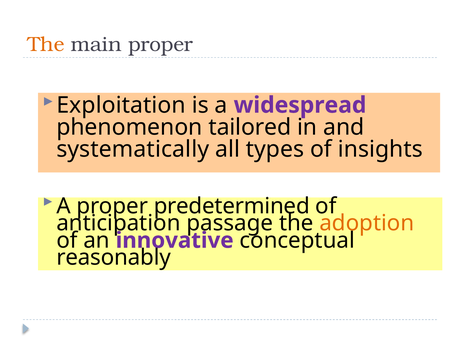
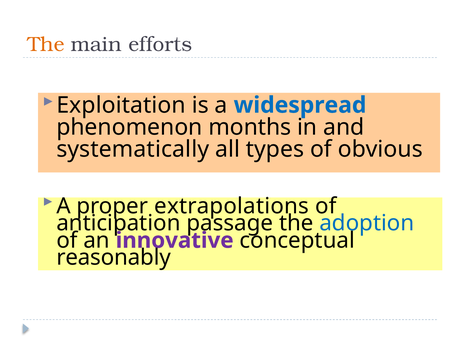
main proper: proper -> efforts (160, 44)
widespread colour: purple -> blue (300, 105)
tailored: tailored -> months (250, 127)
insights: insights -> obvious (380, 149)
predetermined: predetermined -> extrapolations (232, 206)
adoption colour: orange -> blue (367, 223)
